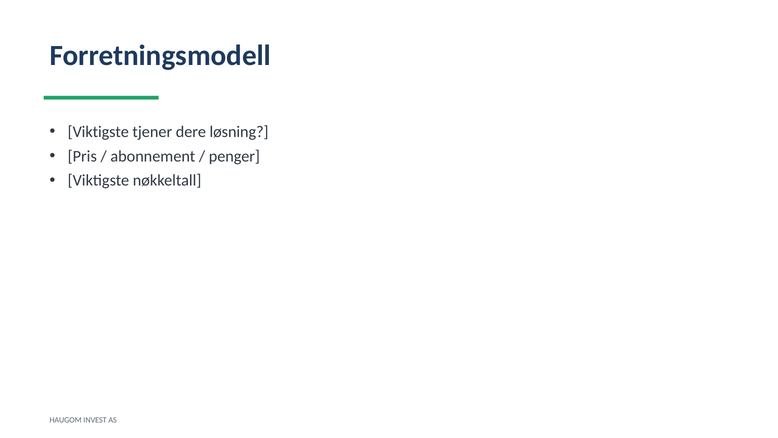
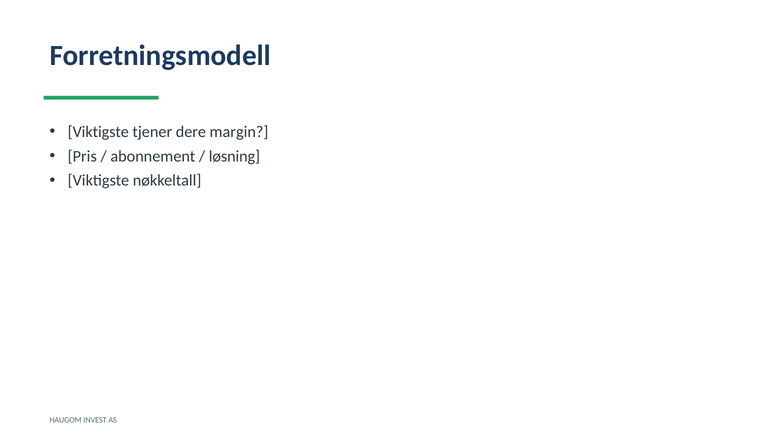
løsning: løsning -> margin (239, 132)
penger: penger -> løsning (234, 156)
